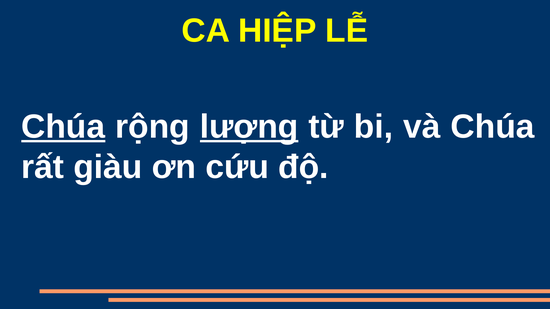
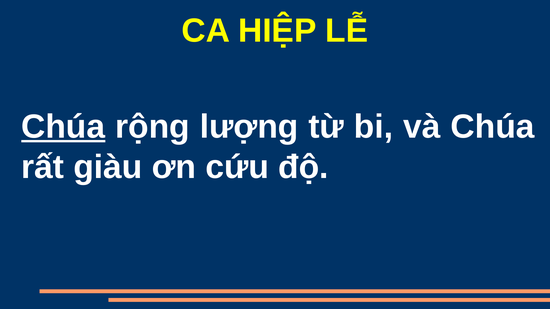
lượng underline: present -> none (249, 127)
